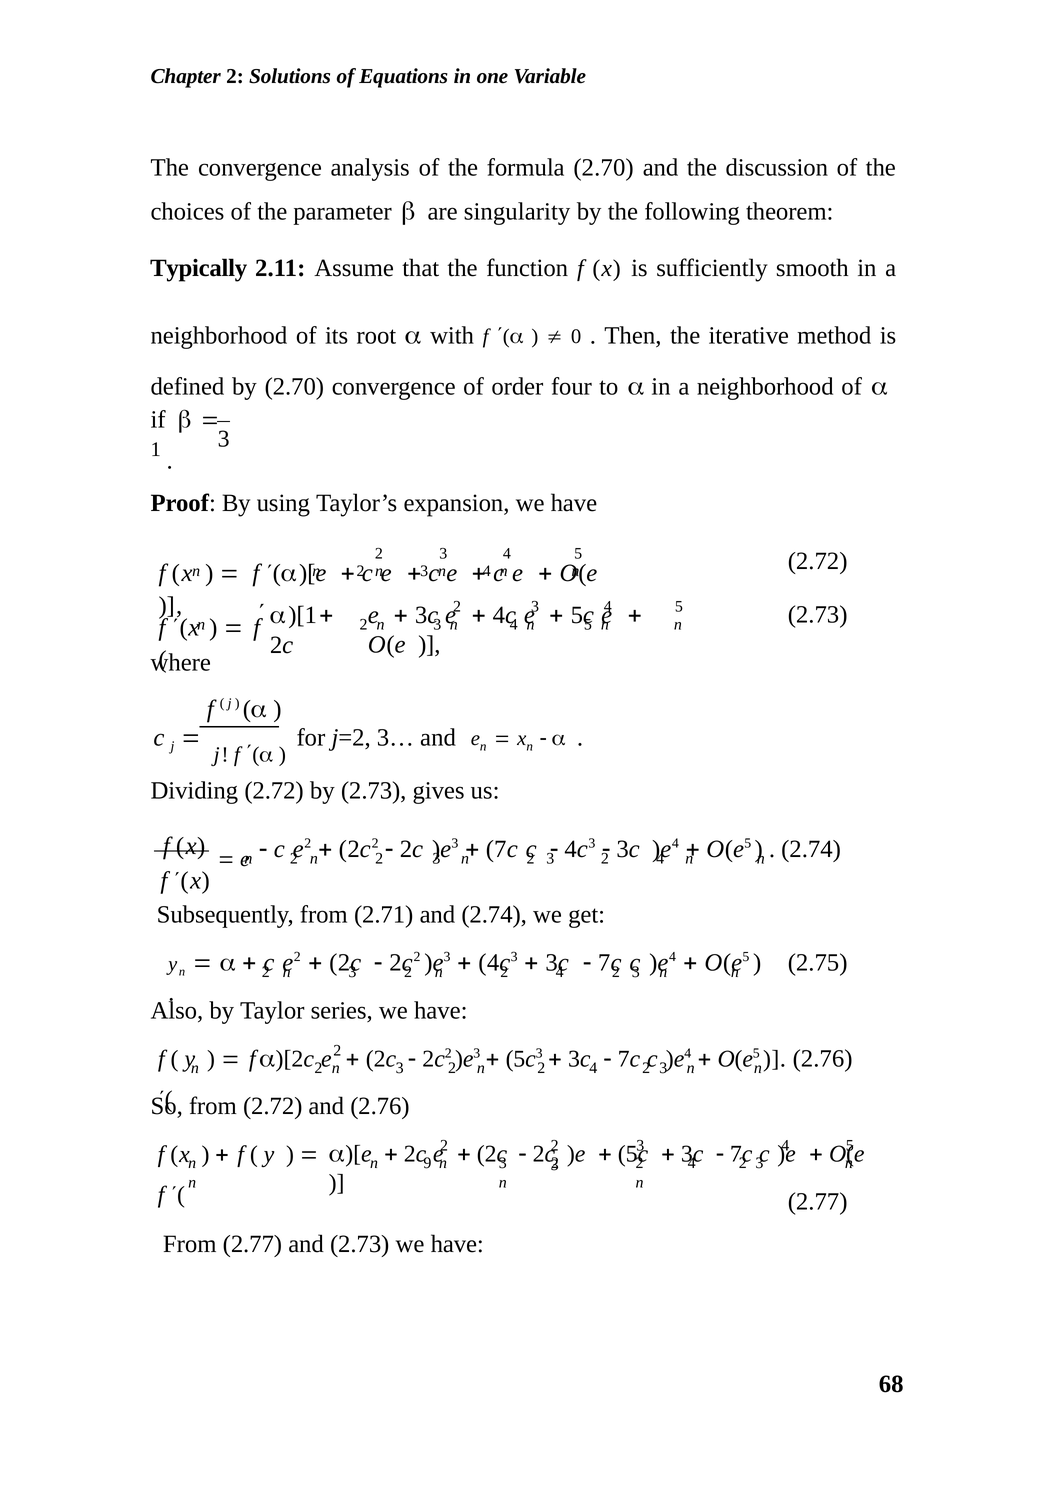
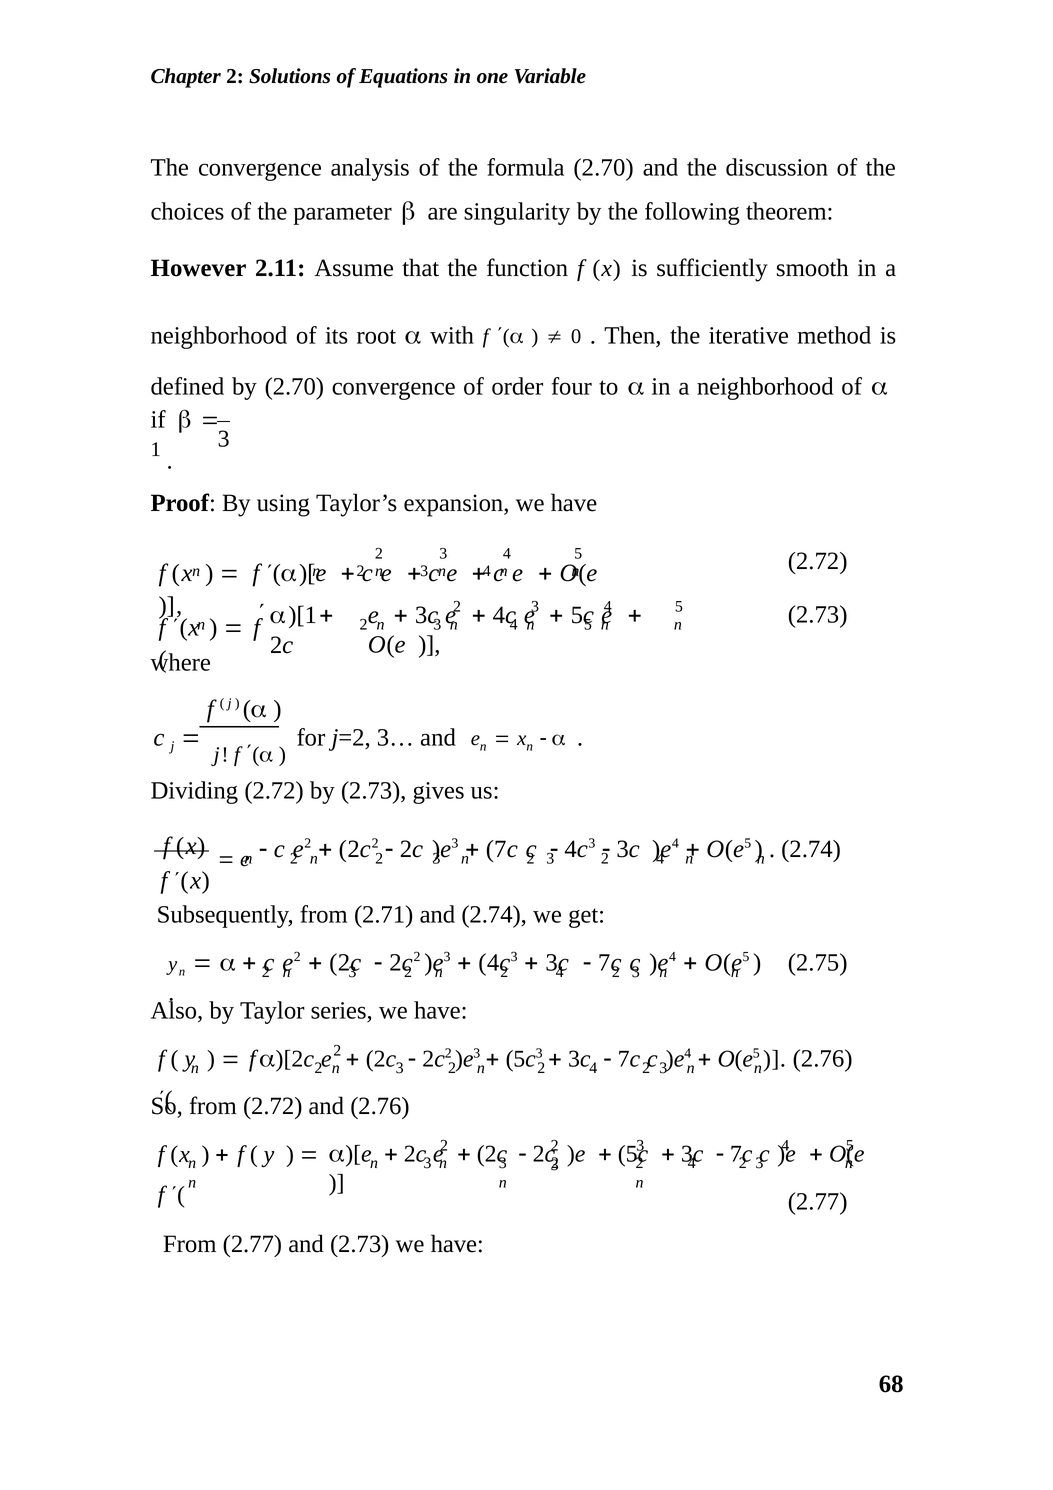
Typically: Typically -> However (198, 268)
9: 9 -> 3 (427, 1163)
